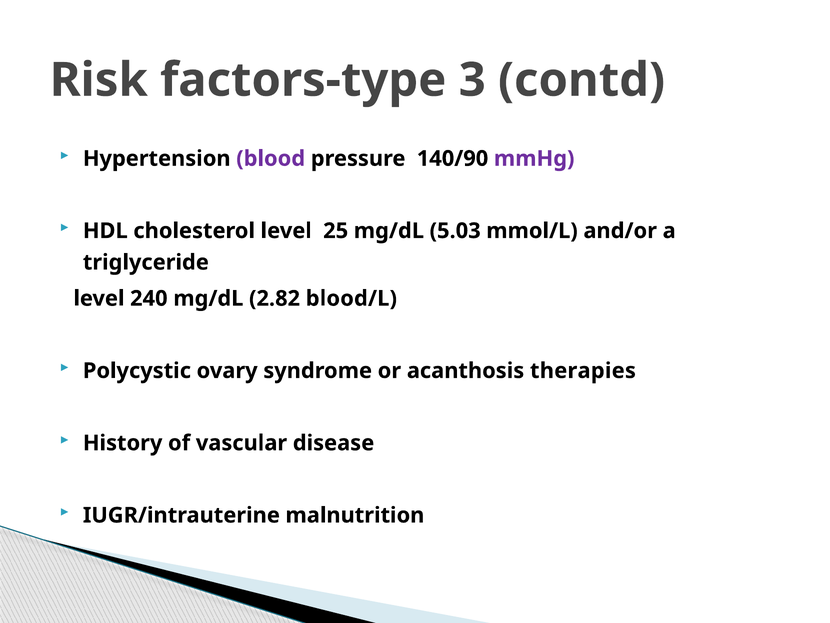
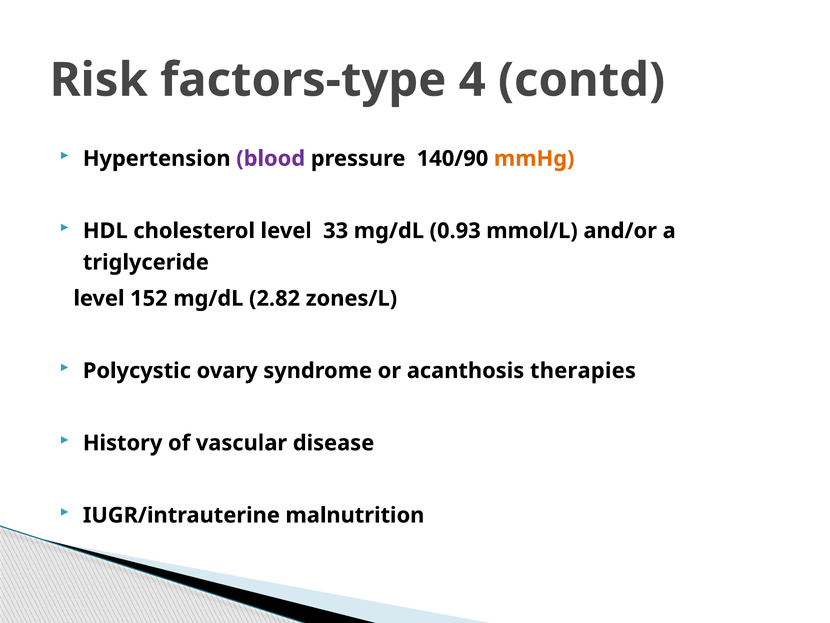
3: 3 -> 4 (472, 80)
mmHg colour: purple -> orange (534, 158)
25: 25 -> 33 (336, 231)
5.03: 5.03 -> 0.93 (455, 231)
240: 240 -> 152 (149, 298)
blood/L: blood/L -> zones/L (351, 298)
